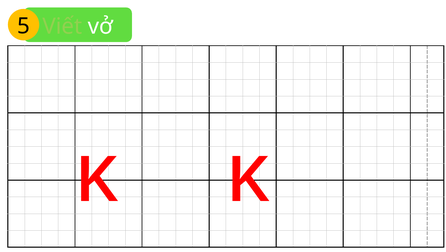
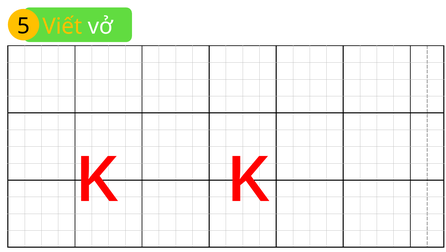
Viết colour: light green -> yellow (62, 26)
